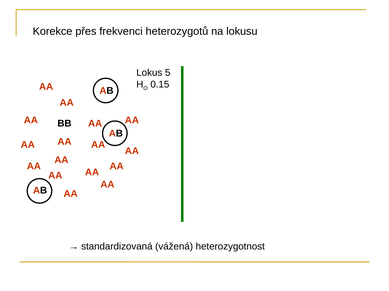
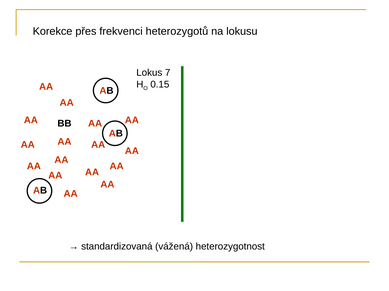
5: 5 -> 7 (168, 73)
